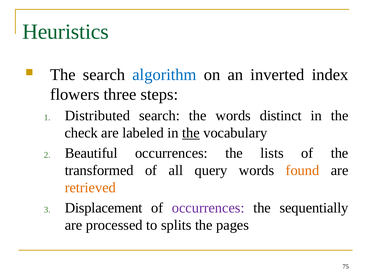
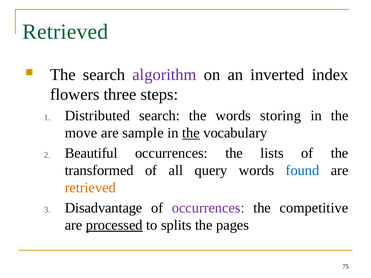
Heuristics: Heuristics -> Retrieved (65, 32)
algorithm colour: blue -> purple (164, 75)
distinct: distinct -> storing (281, 116)
check: check -> move (81, 133)
labeled: labeled -> sample (143, 133)
found colour: orange -> blue (303, 171)
Displacement: Displacement -> Disadvantage (104, 208)
sequentially: sequentially -> competitive (314, 208)
processed underline: none -> present (114, 225)
